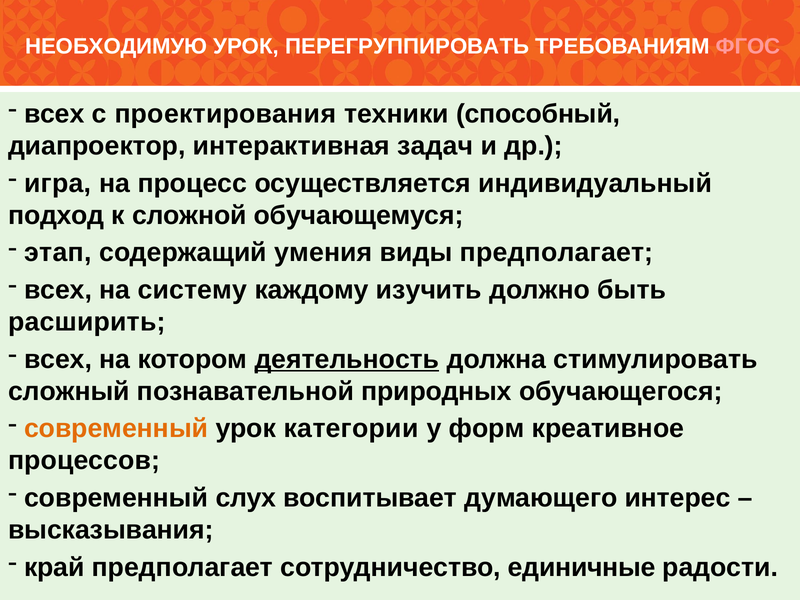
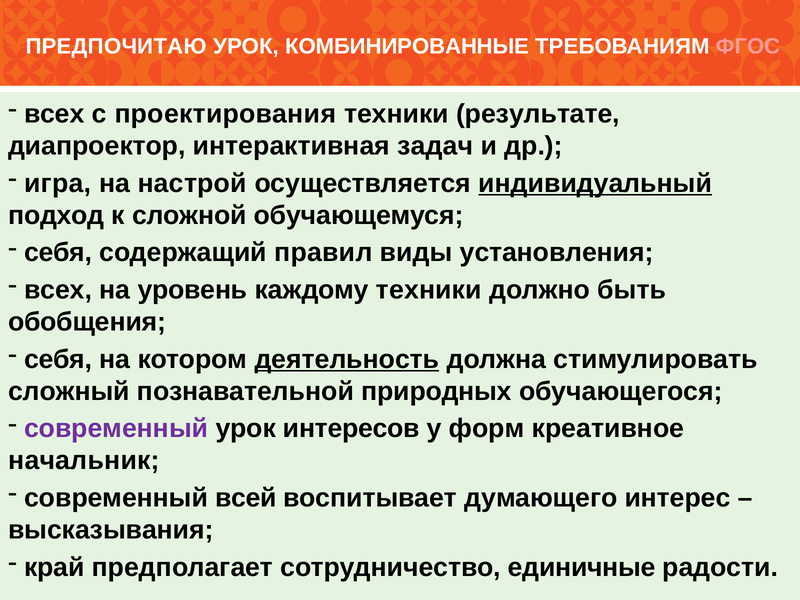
НЕОБХОДИМУЮ: НЕОБХОДИМУЮ -> ПРЕДПОЧИТАЮ (116, 46)
ПЕРЕГРУППИРОВАТЬ: ПЕРЕГРУППИРОВАТЬ -> КОМБИНИРОВАННЫЕ (407, 46)
способный: способный -> результате (538, 114)
процесс: процесс -> настрой (192, 183)
индивидуальный underline: none -> present (595, 183)
этап: этап -> себя (58, 253)
умения: умения -> правил (323, 253)
виды предполагает: предполагает -> установления (557, 253)
систему: систему -> уровень (192, 290)
каждому изучить: изучить -> техники (429, 290)
расширить: расширить -> обобщения (87, 322)
всех: всех -> себя (58, 359)
современный colour: orange -> purple (116, 429)
категории: категории -> интересов (351, 429)
процессов: процессов -> начальник (84, 461)
слух: слух -> всей (246, 498)
